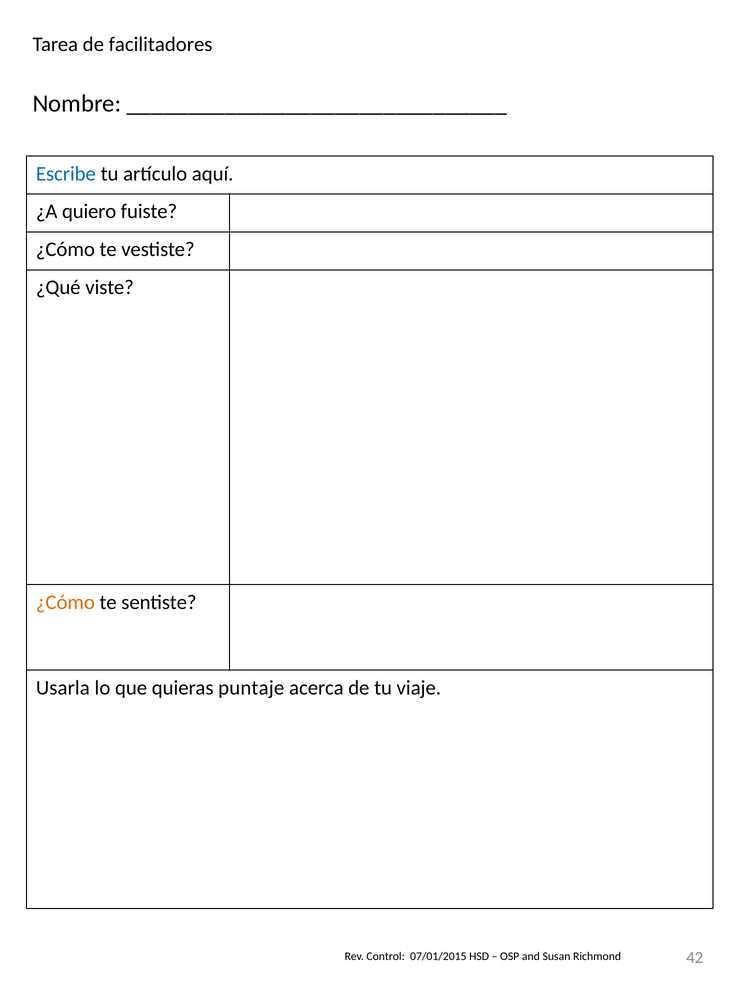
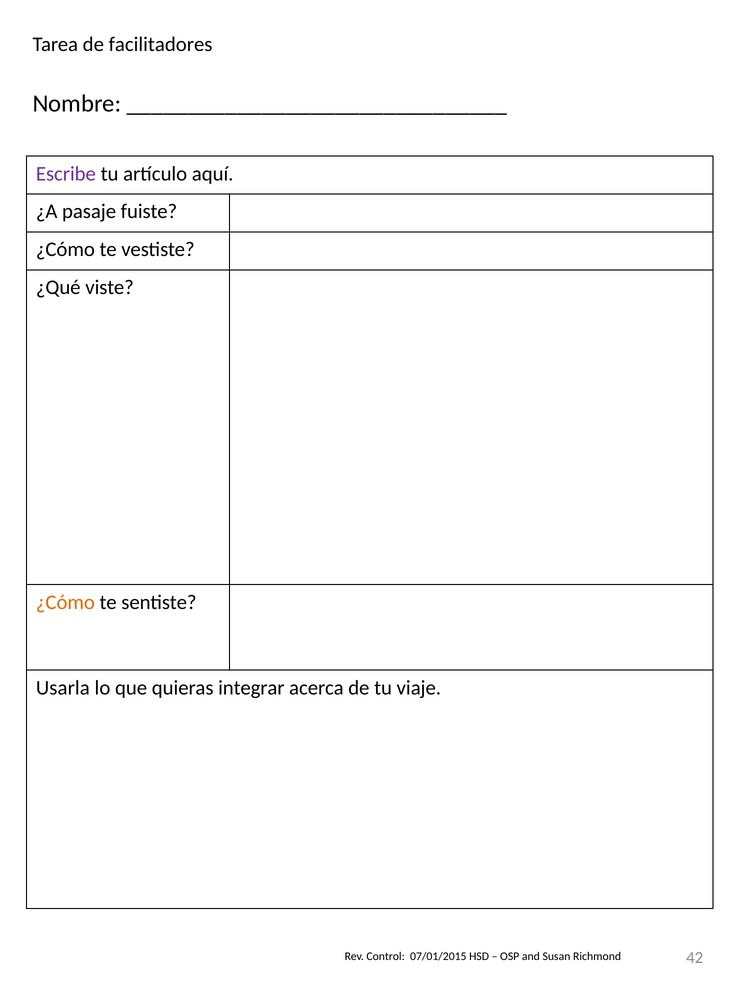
Escribe colour: blue -> purple (66, 174)
quiero: quiero -> pasaje (89, 212)
puntaje: puntaje -> integrar (251, 688)
